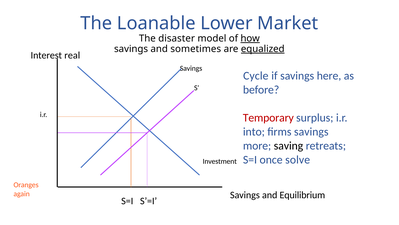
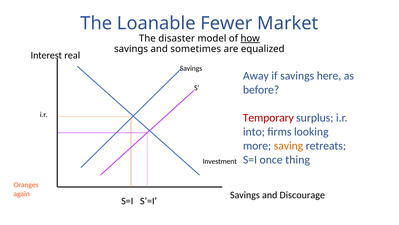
Lower: Lower -> Fewer (226, 23)
equalized underline: present -> none (263, 49)
Cycle: Cycle -> Away (256, 76)
firms savings: savings -> looking (311, 131)
saving colour: black -> orange (288, 145)
solve: solve -> thing (298, 159)
Equilibrium: Equilibrium -> Discourage (302, 195)
